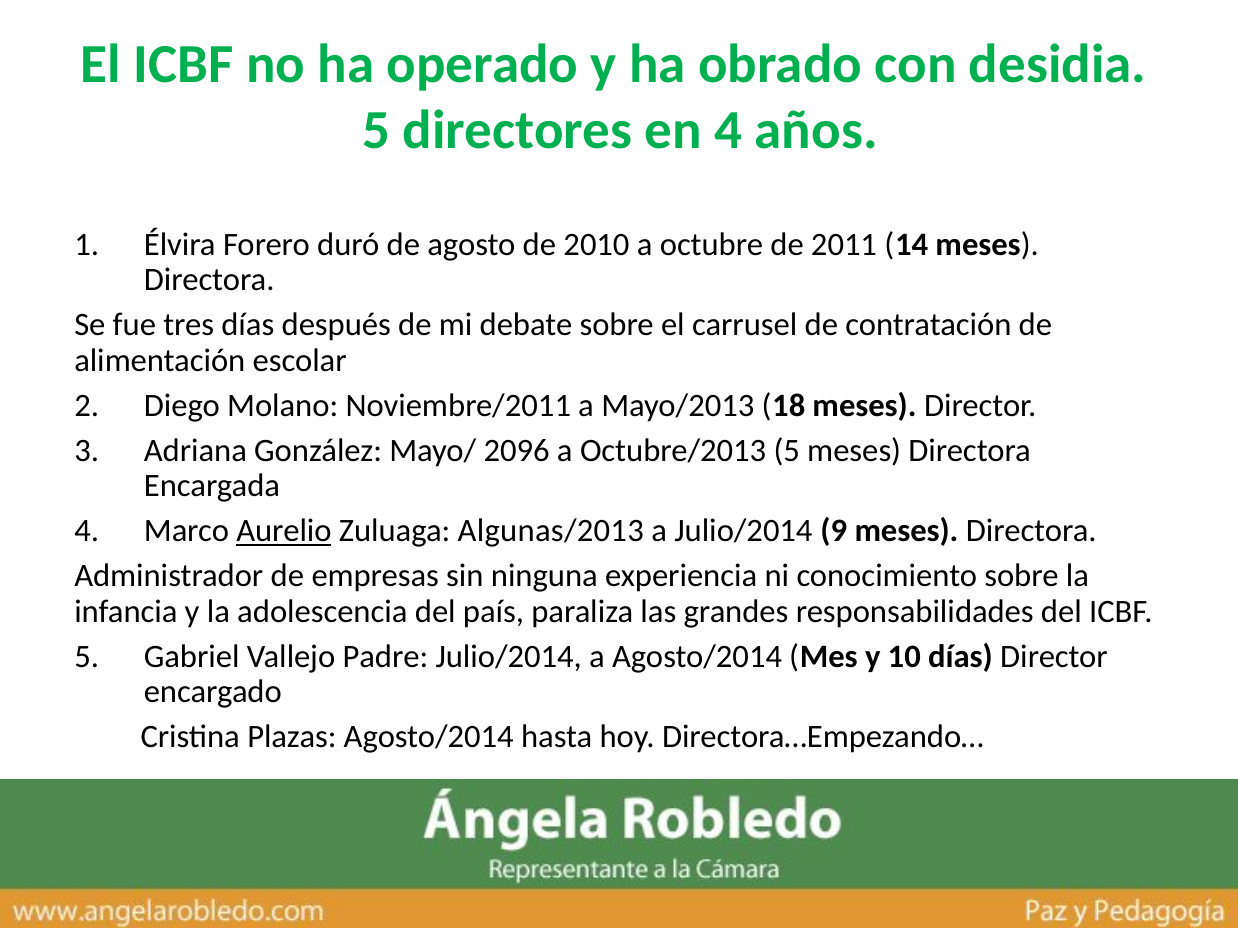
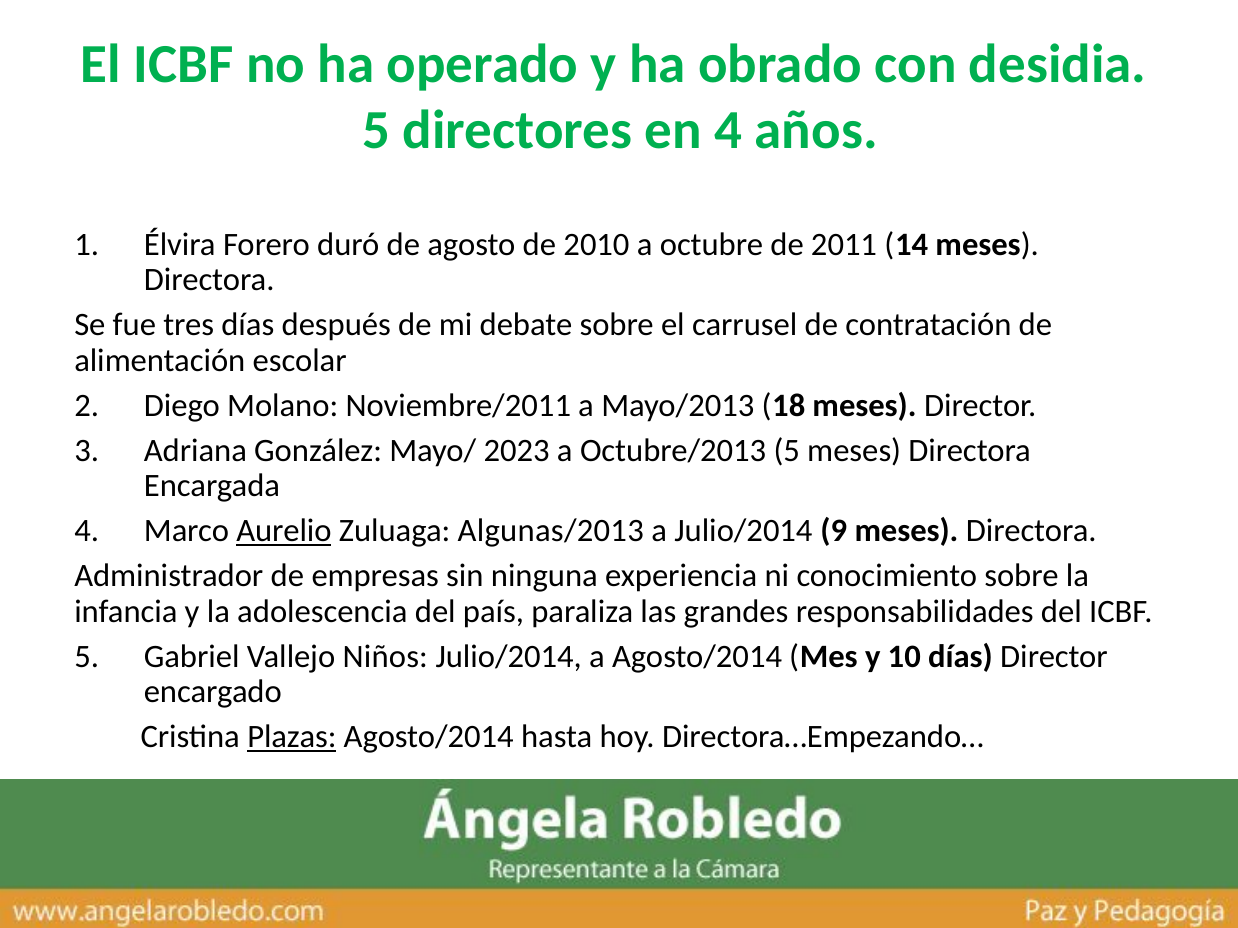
2096: 2096 -> 2023 (517, 451)
Padre: Padre -> Niños (385, 657)
Plazas underline: none -> present (292, 737)
